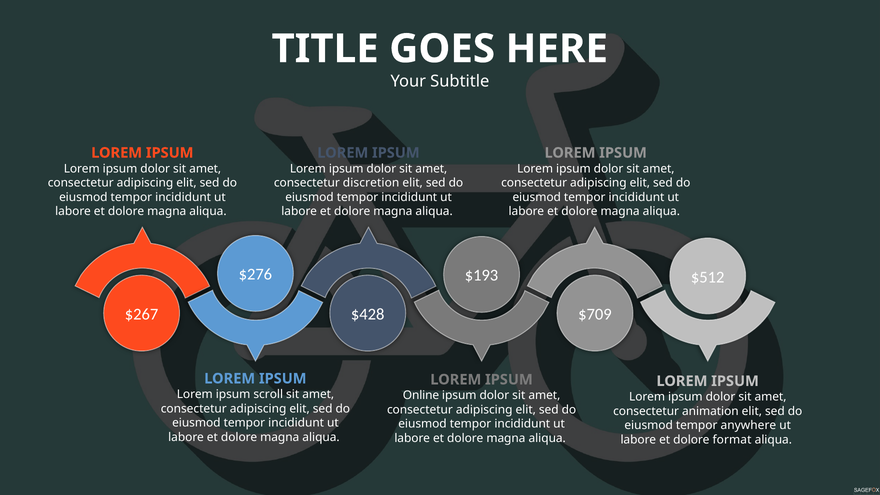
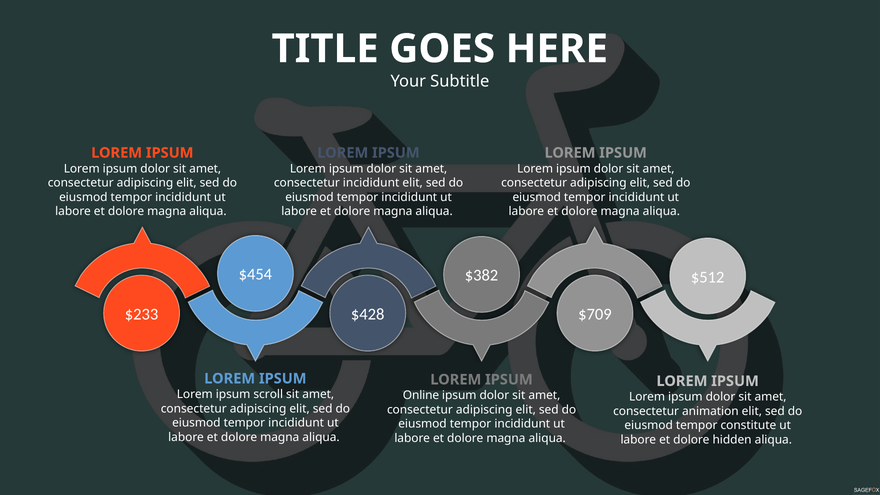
consectetur discretion: discretion -> incididunt (371, 183)
$276: $276 -> $454 (255, 275)
$193: $193 -> $382 (482, 276)
$267: $267 -> $233 (142, 314)
anywhere: anywhere -> constitute (748, 426)
format: format -> hidden (732, 440)
